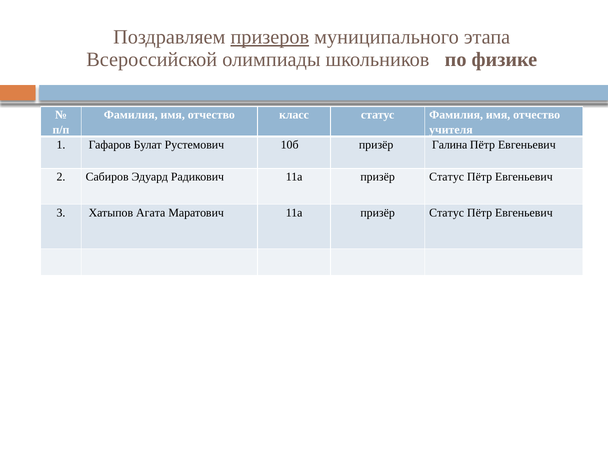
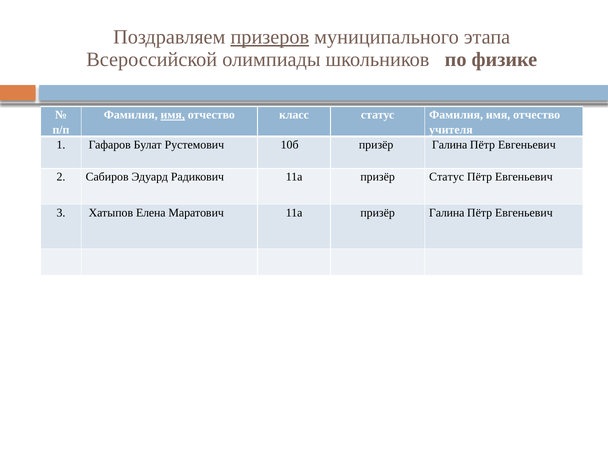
имя underline: none -> present (173, 115)
Агата: Агата -> Елена (151, 213)
Маратович 11а призёр Статус: Статус -> Галина (447, 213)
